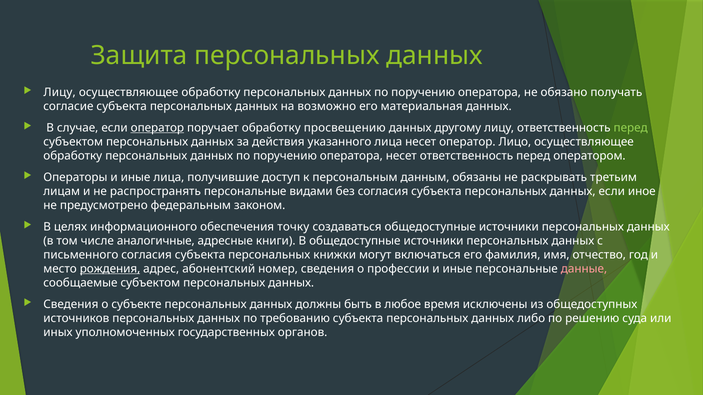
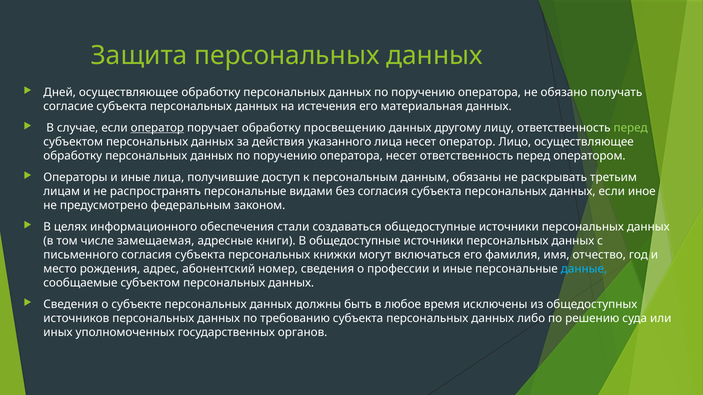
Лицу: Лицу -> Дней (60, 92)
возможно: возможно -> истечения (327, 107)
точку: точку -> стали (293, 227)
аналогичные: аналогичные -> замещаемая (156, 241)
рождения underline: present -> none (110, 269)
данные colour: pink -> light blue (584, 269)
